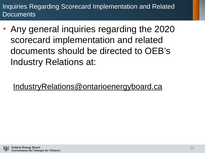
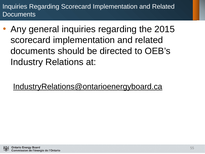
2020: 2020 -> 2015 (165, 29)
